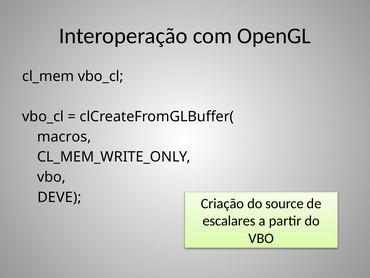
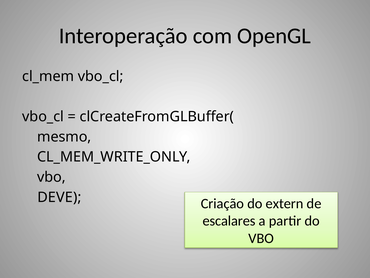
macros: macros -> mesmo (64, 137)
source: source -> extern (285, 203)
